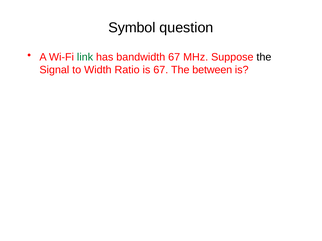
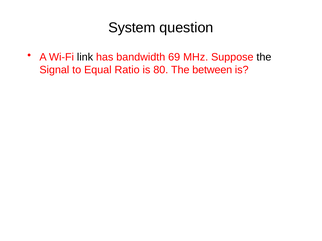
Symbol: Symbol -> System (132, 28)
link colour: green -> black (85, 57)
bandwidth 67: 67 -> 69 (174, 57)
Width: Width -> Equal (98, 70)
is 67: 67 -> 80 (161, 70)
